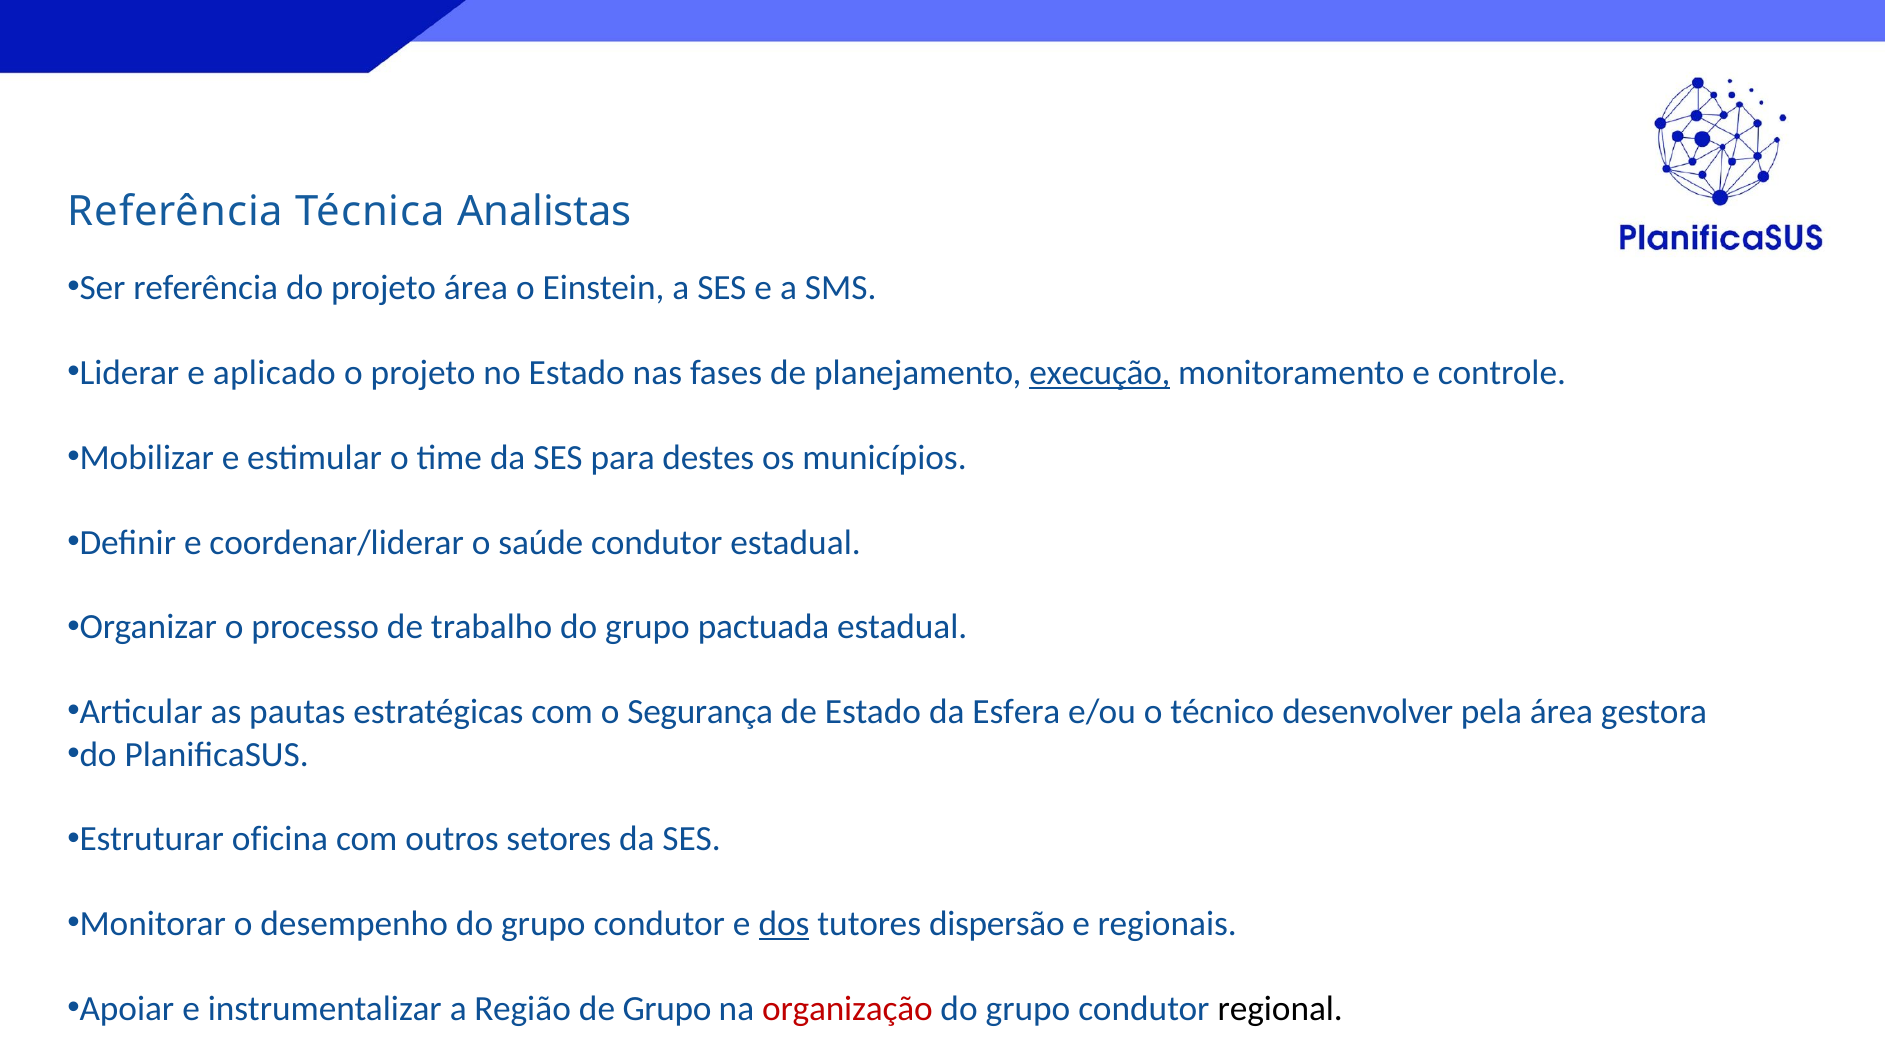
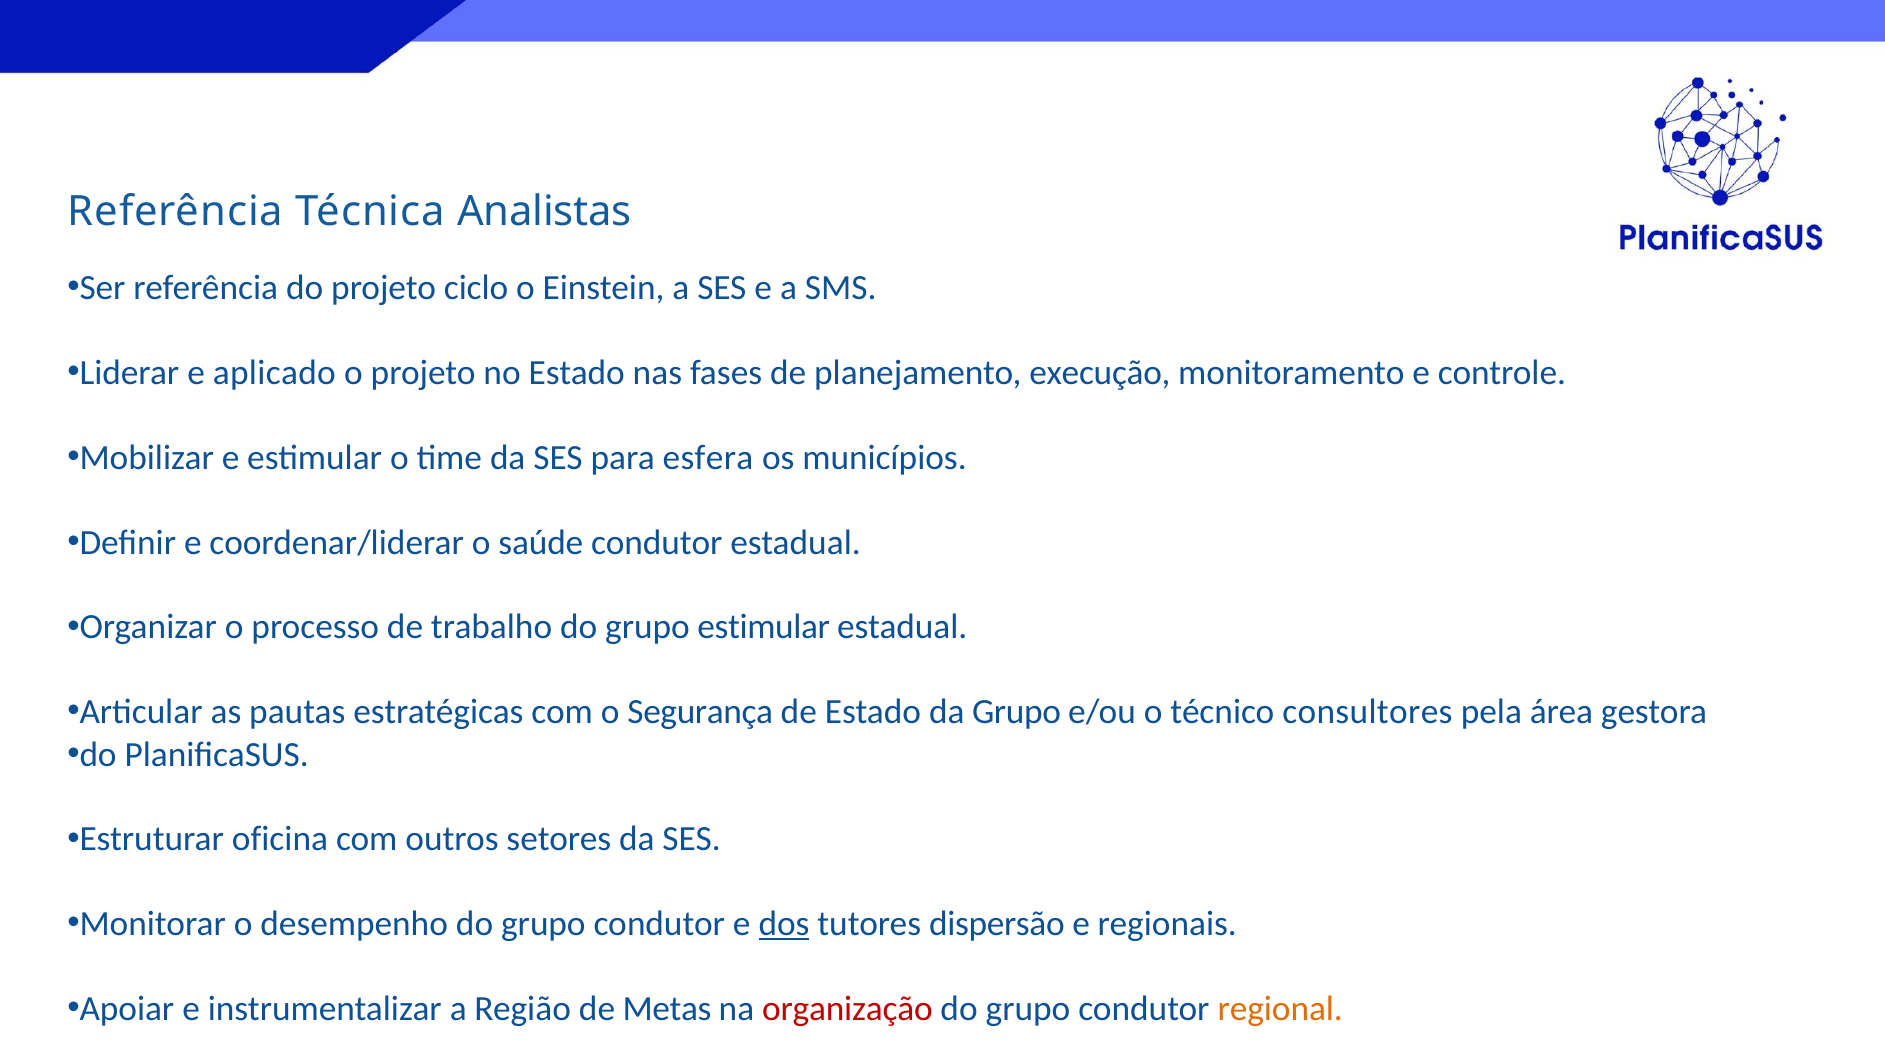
projeto área: área -> ciclo (476, 288)
execução underline: present -> none (1100, 373)
destes: destes -> esfera (708, 458)
grupo pactuada: pactuada -> estimular (764, 627)
da Esfera: Esfera -> Grupo (1017, 712)
desenvolver: desenvolver -> consultores (1367, 712)
de Grupo: Grupo -> Metas (667, 1009)
regional colour: black -> orange (1280, 1009)
